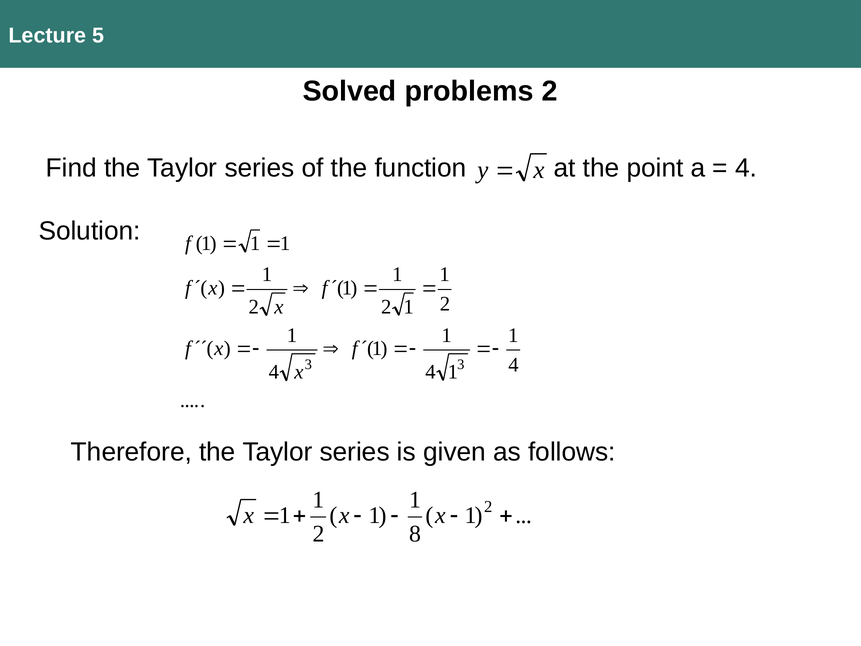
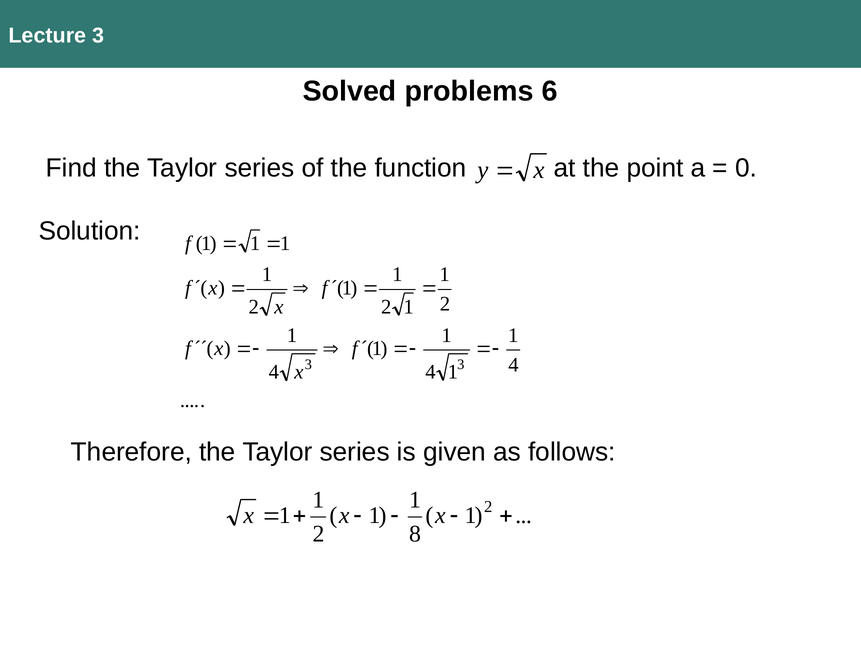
Lecture 5: 5 -> 3 (98, 35)
problems 2: 2 -> 6 (550, 91)
4: 4 -> 0 (746, 168)
